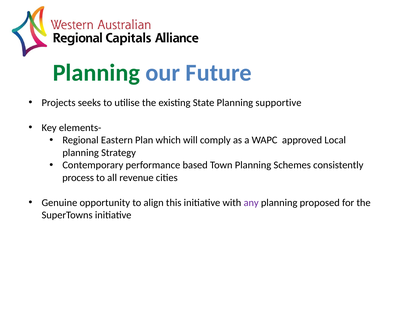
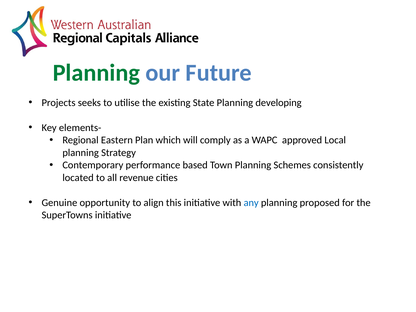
supportive: supportive -> developing (279, 103)
process: process -> located (78, 178)
any colour: purple -> blue (251, 203)
